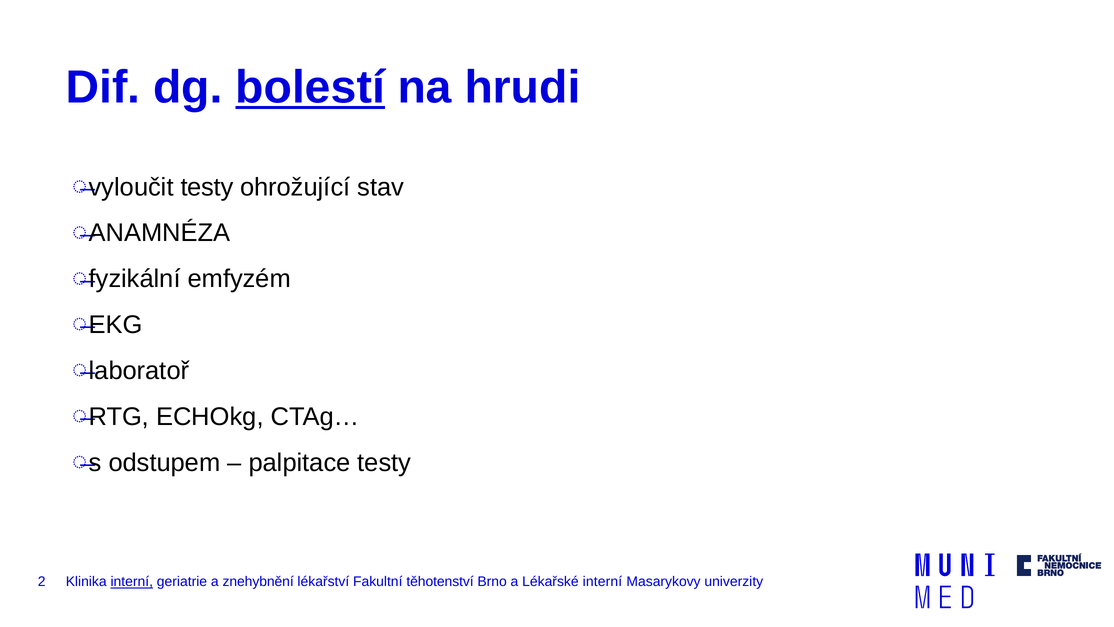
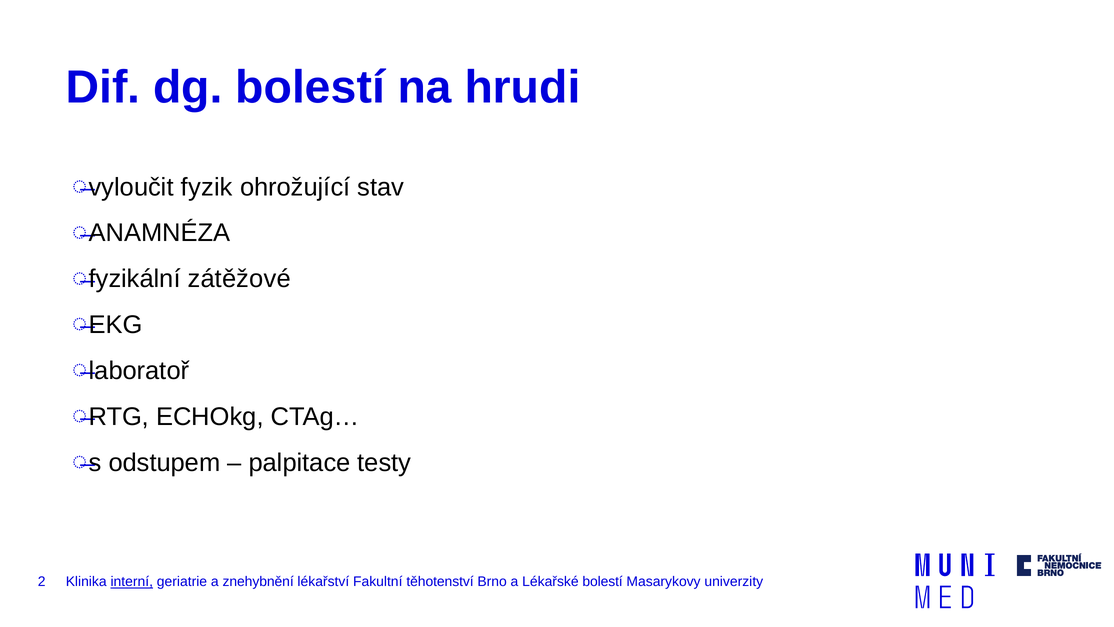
bolestí underline: present -> none (310, 88)
testy: testy -> fyzik (207, 187)
emfyzém: emfyzém -> zátěžové (239, 279)
Lékařské interní: interní -> bolestí (603, 582)
